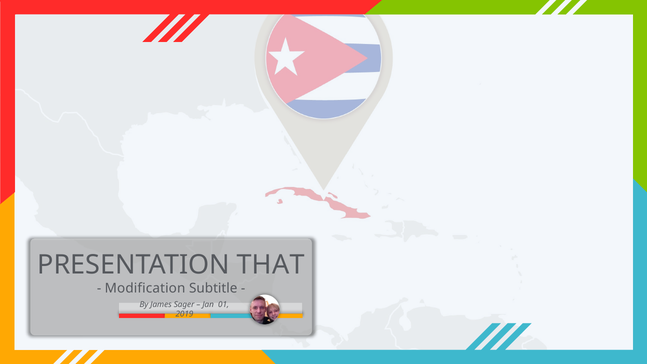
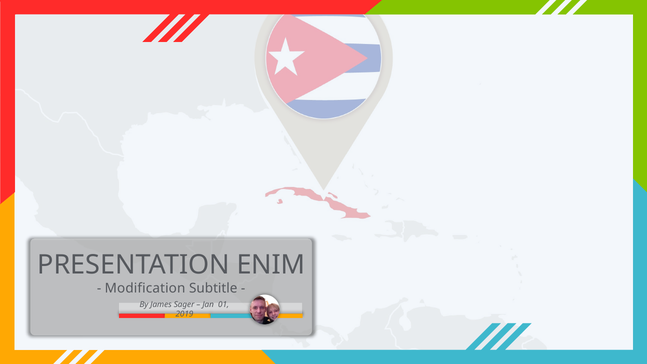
THAT: THAT -> ENIM (271, 265)
